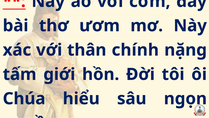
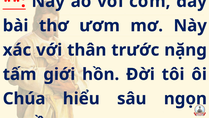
chính: chính -> trước (135, 50)
